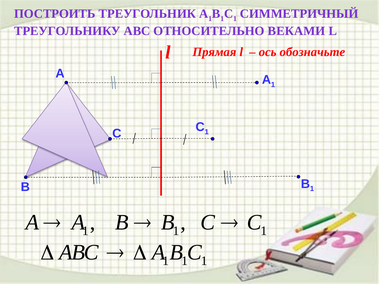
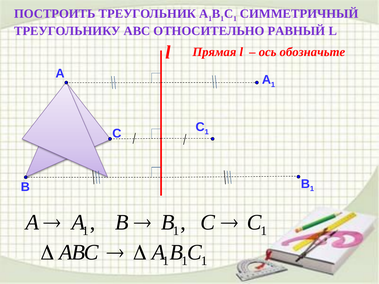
ВЕКАМИ: ВЕКАМИ -> РАВНЫЙ (296, 31)
